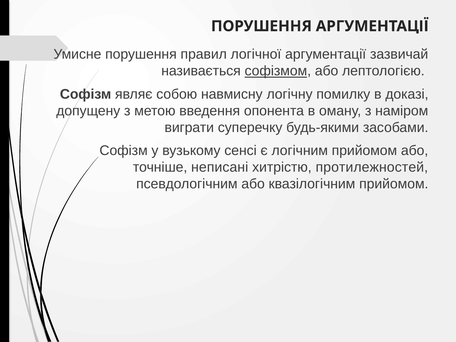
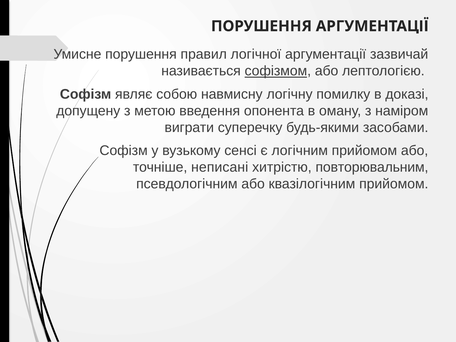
протилежностей: протилежностей -> повторювальним (372, 167)
